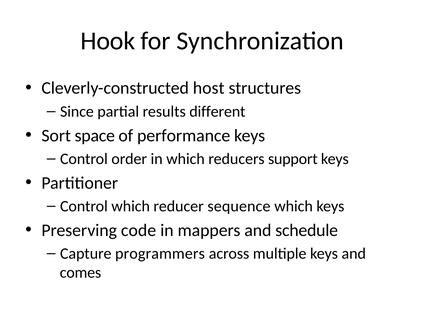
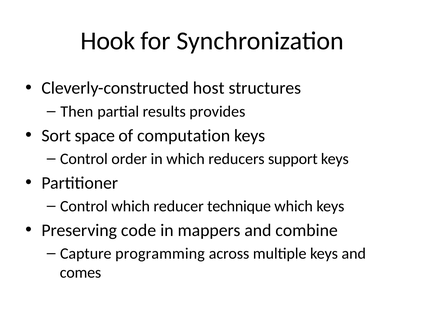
Since: Since -> Then (77, 112)
different: different -> provides (217, 112)
performance: performance -> computation (184, 136)
sequence: sequence -> technique (239, 207)
schedule: schedule -> combine (307, 231)
programmers: programmers -> programming (160, 254)
